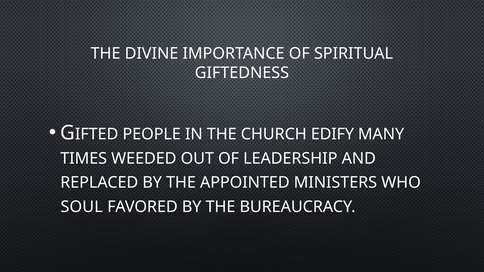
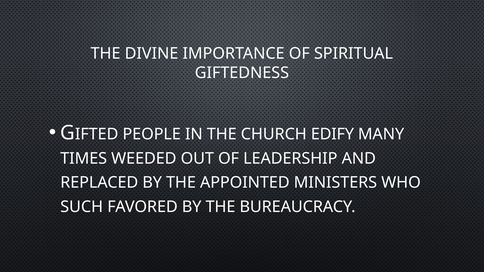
SOUL: SOUL -> SUCH (82, 207)
